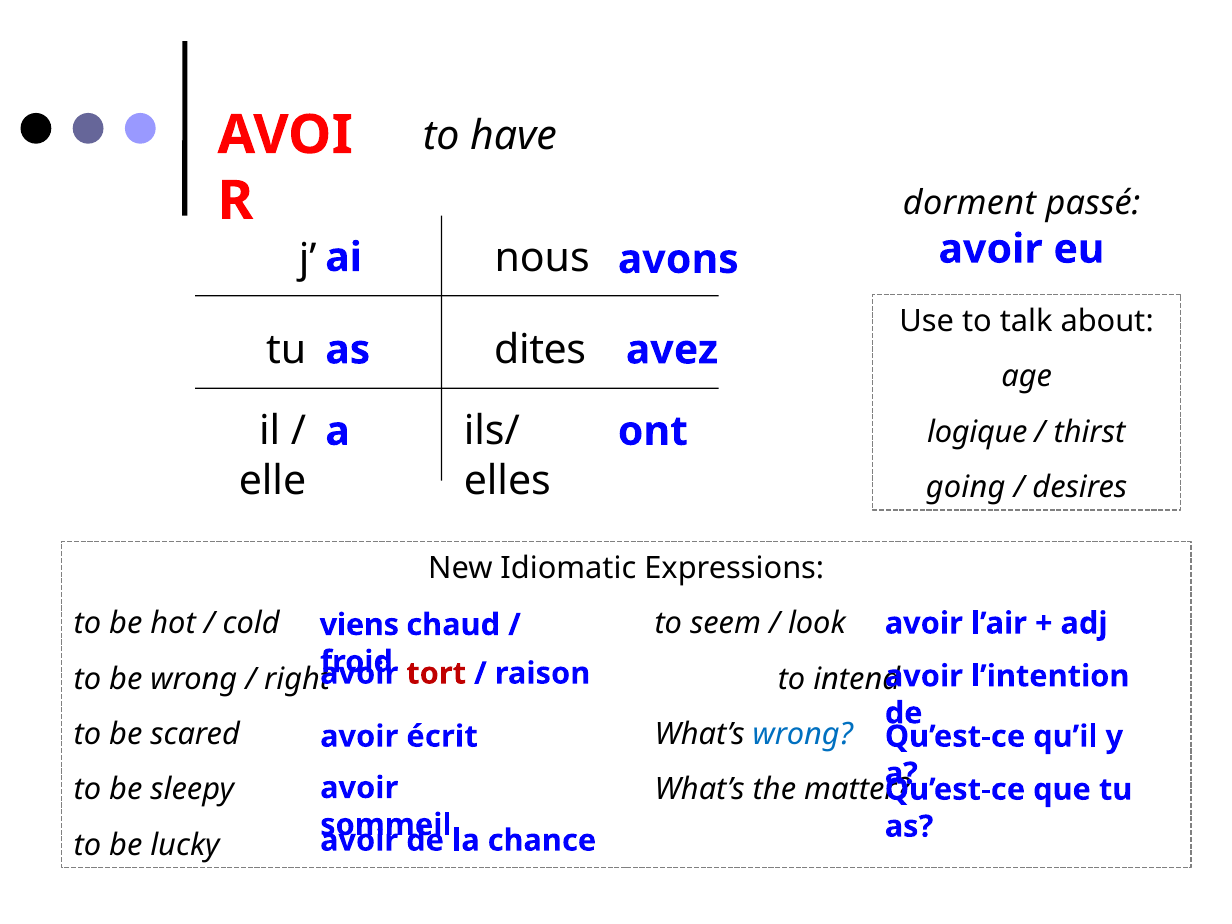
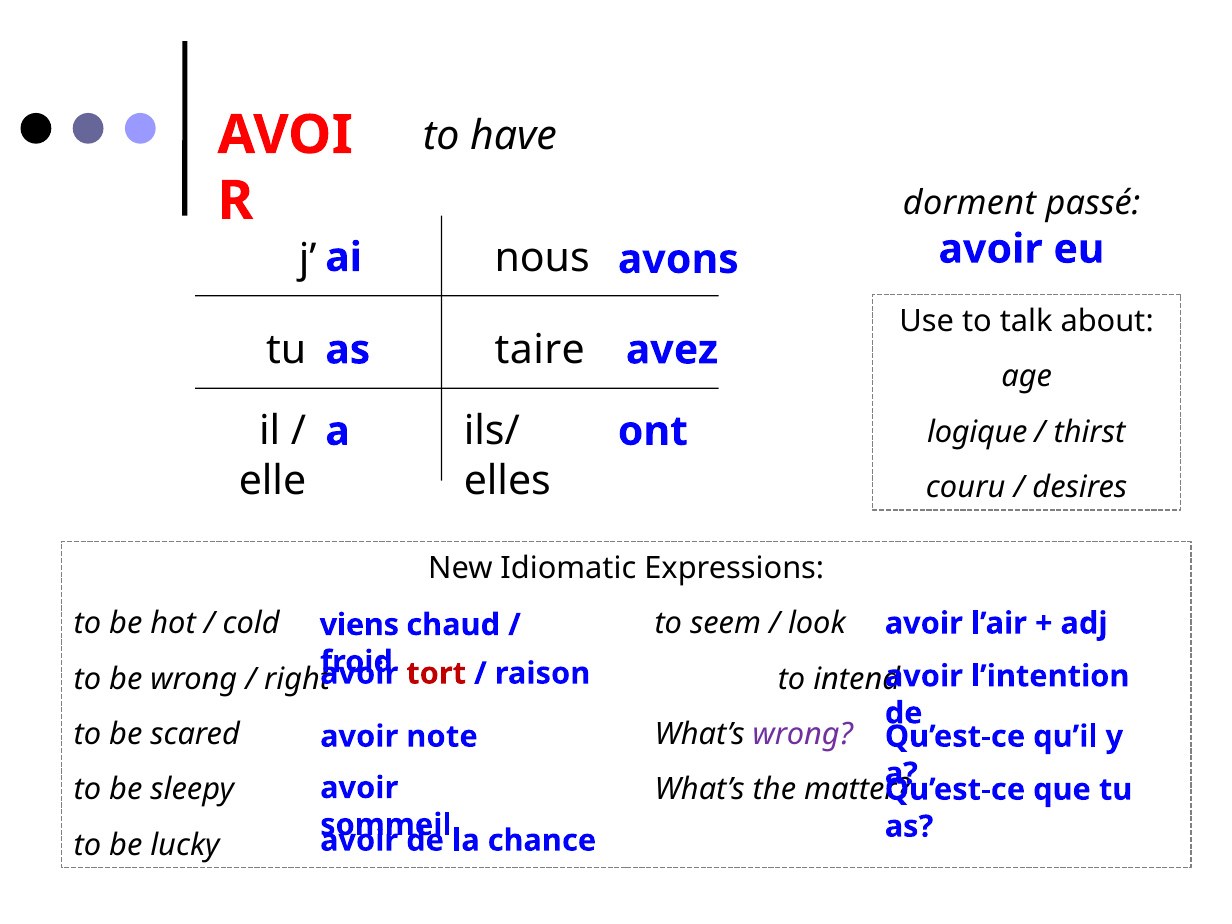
dites: dites -> taire (540, 350)
going: going -> couru (966, 488)
wrong colour: blue -> purple (803, 734)
écrit: écrit -> note (442, 737)
